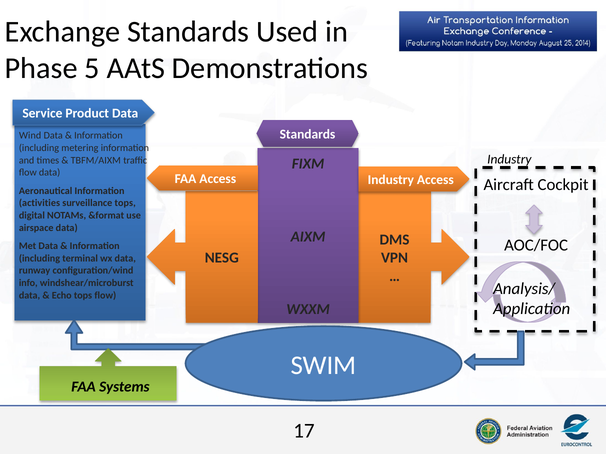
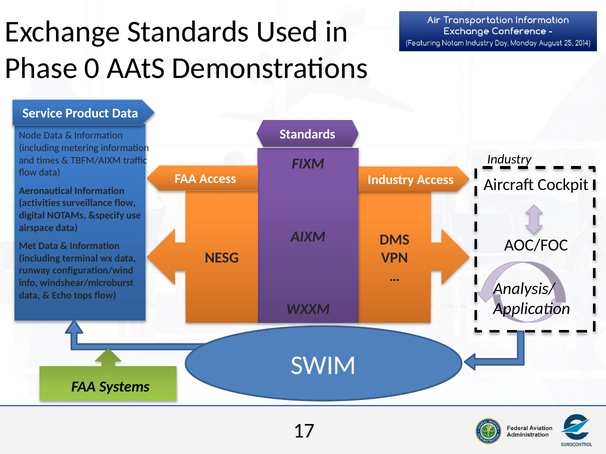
5: 5 -> 0 (92, 68)
Wind: Wind -> Node (30, 136)
surveillance tops: tops -> flow (125, 203)
&format: &format -> &specify (106, 216)
